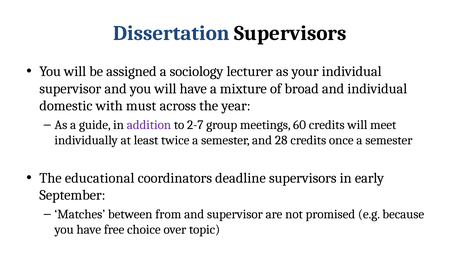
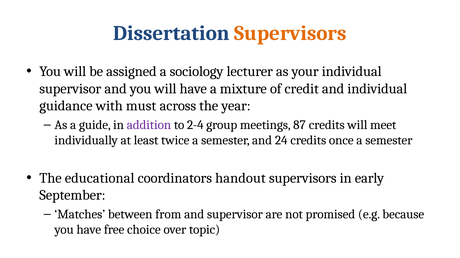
Supervisors colour: black -> orange (290, 33)
broad: broad -> credit (302, 89)
domestic: domestic -> guidance (66, 106)
2-7: 2-7 -> 2-4 (195, 125)
60: 60 -> 87 (299, 125)
28: 28 -> 24 (281, 141)
deadline: deadline -> handout (240, 179)
